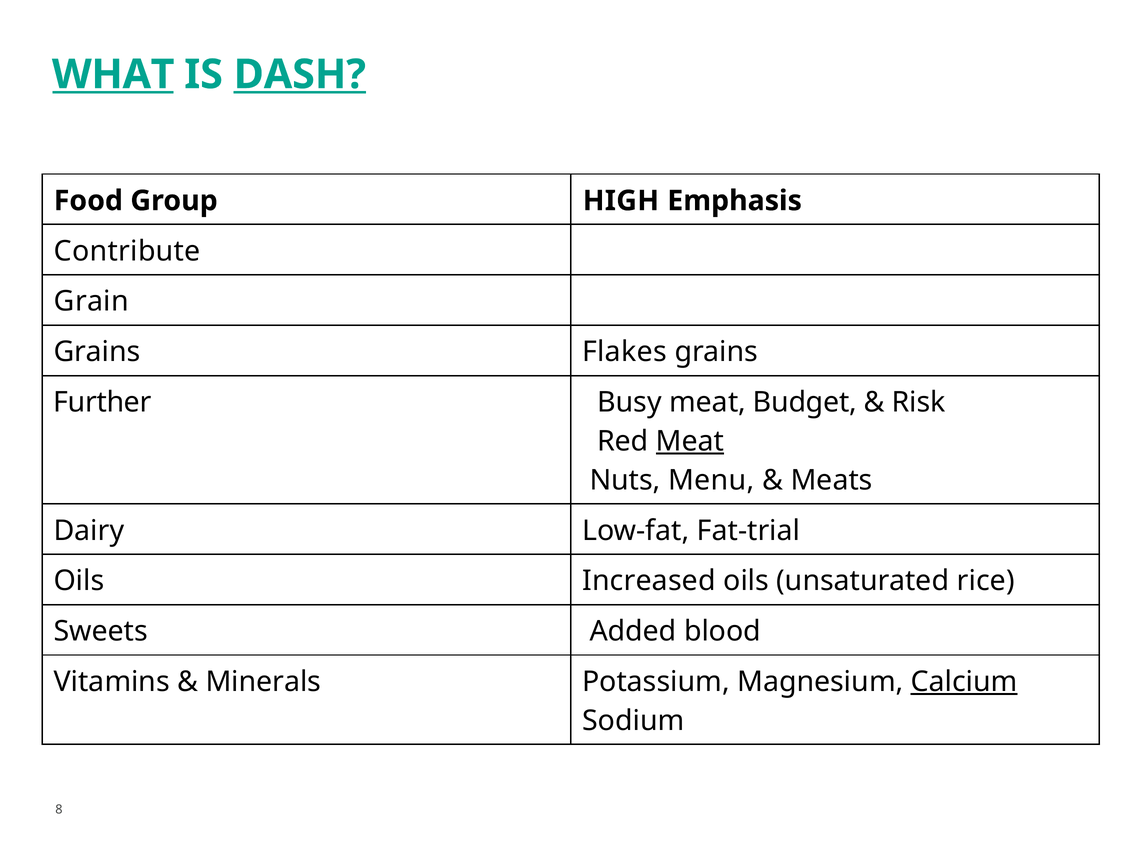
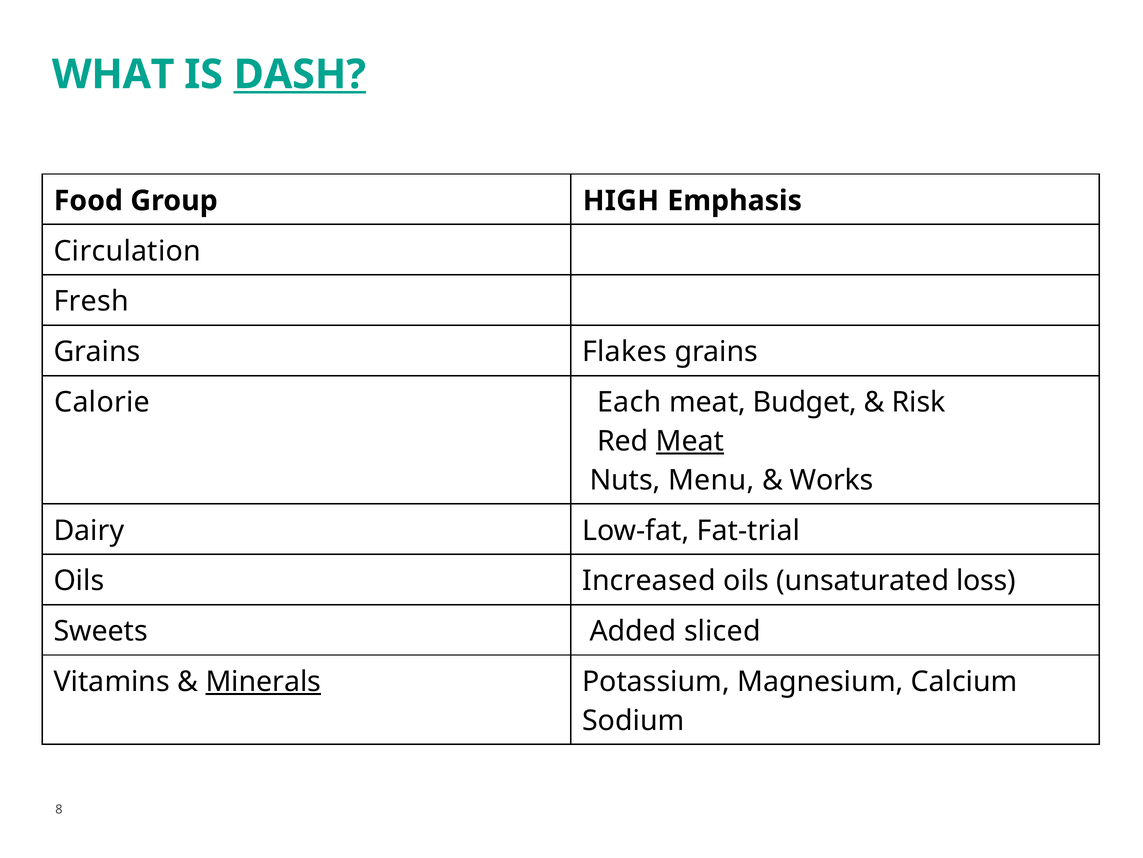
WHAT underline: present -> none (113, 74)
Contribute: Contribute -> Circulation (127, 251)
Grain: Grain -> Fresh (91, 301)
Further: Further -> Calorie (102, 402)
Busy: Busy -> Each (629, 402)
Meats: Meats -> Works (832, 480)
rice: rice -> loss (986, 580)
blood: blood -> sliced (722, 631)
Minerals underline: none -> present (263, 681)
Calcium underline: present -> none (964, 681)
